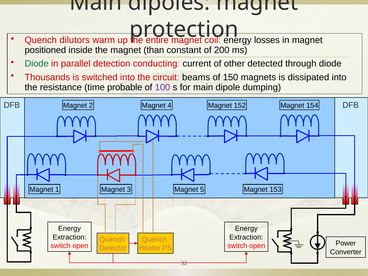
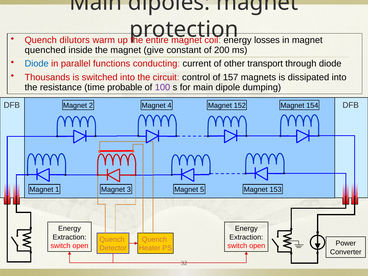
positioned: positioned -> quenched (45, 50)
than: than -> give (154, 50)
Diode colour: green -> blue (37, 64)
detection: detection -> functions (112, 64)
detected: detected -> transport (265, 64)
beams: beams -> control (196, 77)
150: 150 -> 157 (231, 77)
